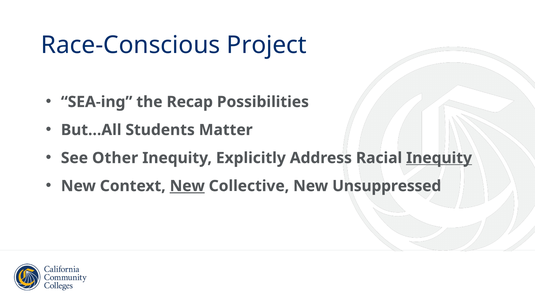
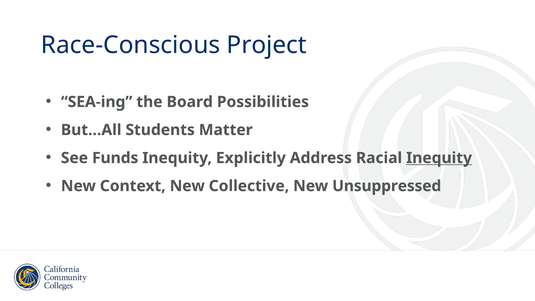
Recap: Recap -> Board (190, 102)
Other: Other -> Funds (115, 158)
New underline: present -> none (187, 186)
